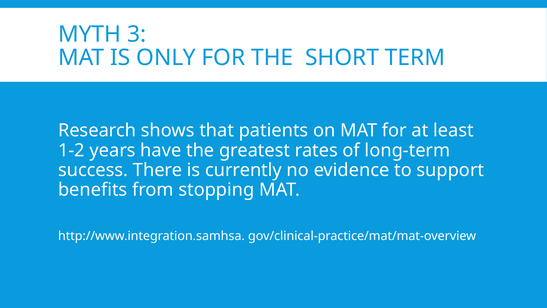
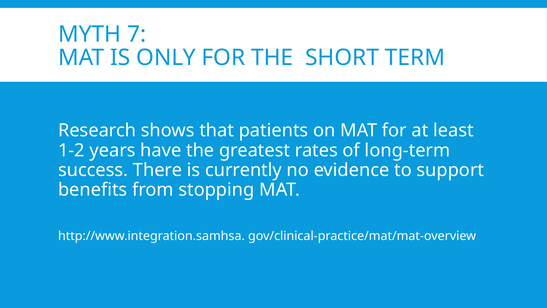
3: 3 -> 7 (137, 34)
